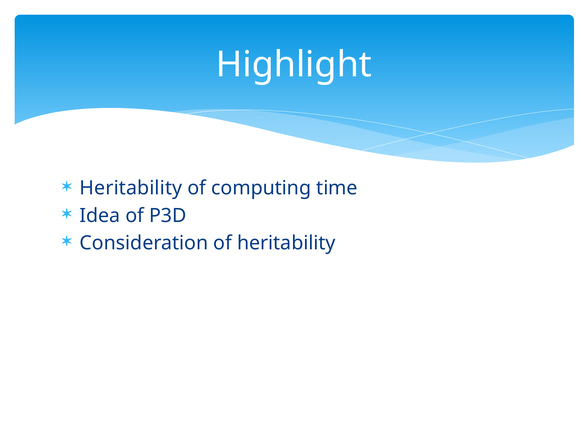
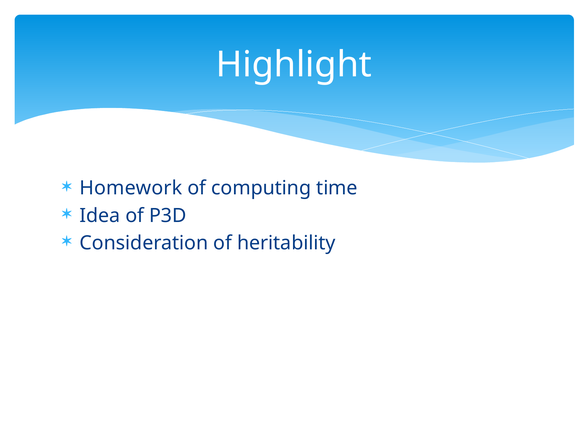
Heritability: Heritability -> Homework (131, 188)
